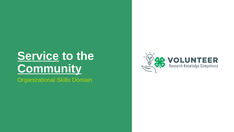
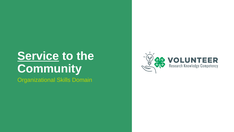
Community underline: present -> none (50, 69)
